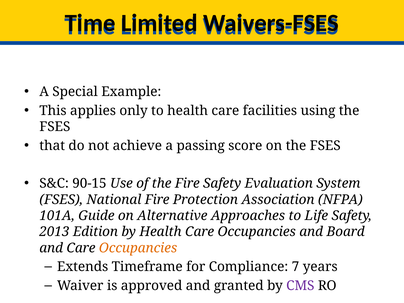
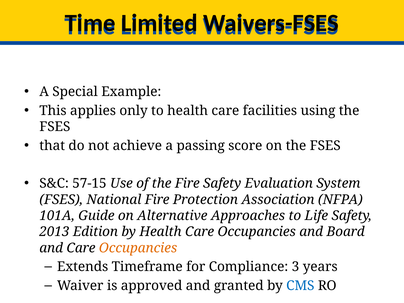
90-15: 90-15 -> 57-15 (89, 183)
7: 7 -> 3 (296, 267)
CMS colour: purple -> blue (300, 286)
